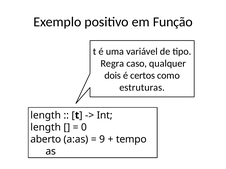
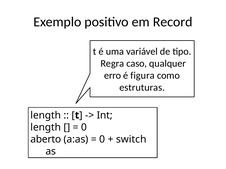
Função: Função -> Record (173, 22)
dois: dois -> erro (113, 76)
certos: certos -> figura (143, 76)
9: 9 -> 0 (102, 140)
tempo: tempo -> switch (131, 140)
